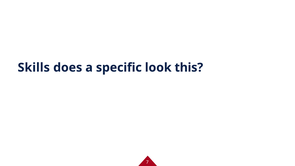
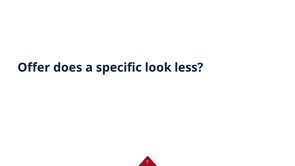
Skills: Skills -> Offer (34, 68)
this: this -> less (189, 68)
